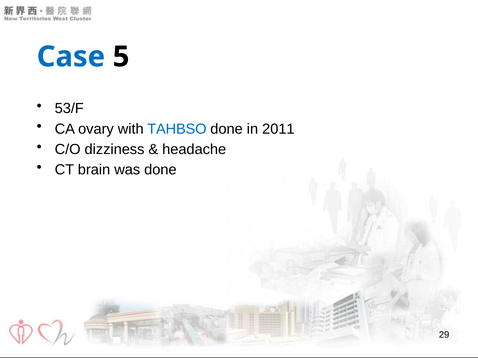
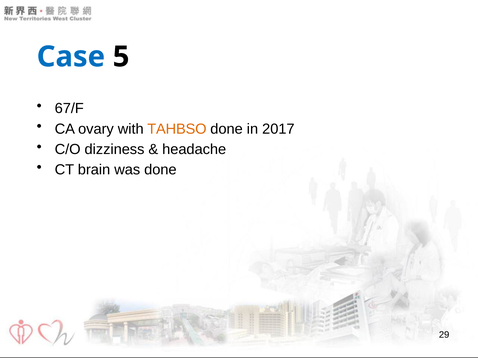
53/F: 53/F -> 67/F (69, 109)
TAHBSO colour: blue -> orange (177, 129)
2011: 2011 -> 2017 (278, 129)
